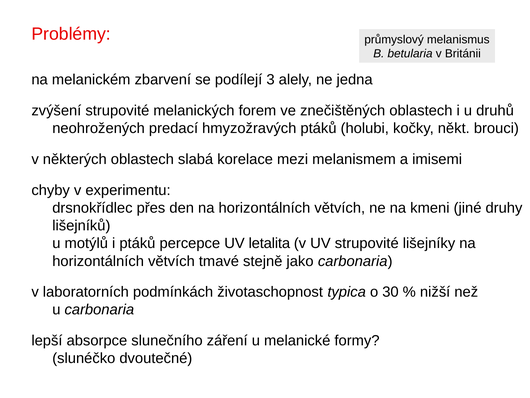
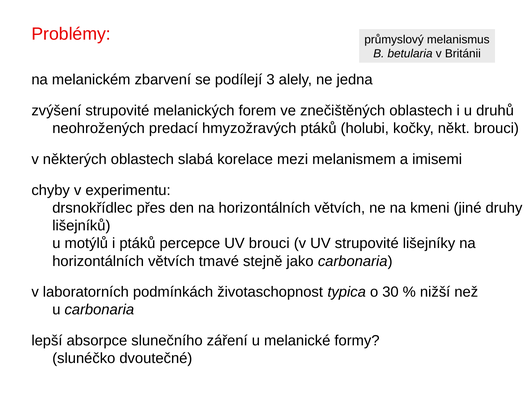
UV letalita: letalita -> brouci (269, 243)
